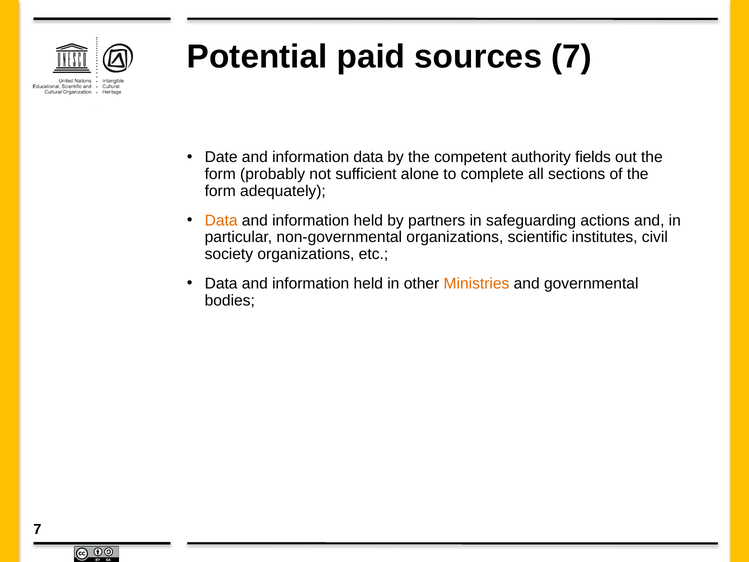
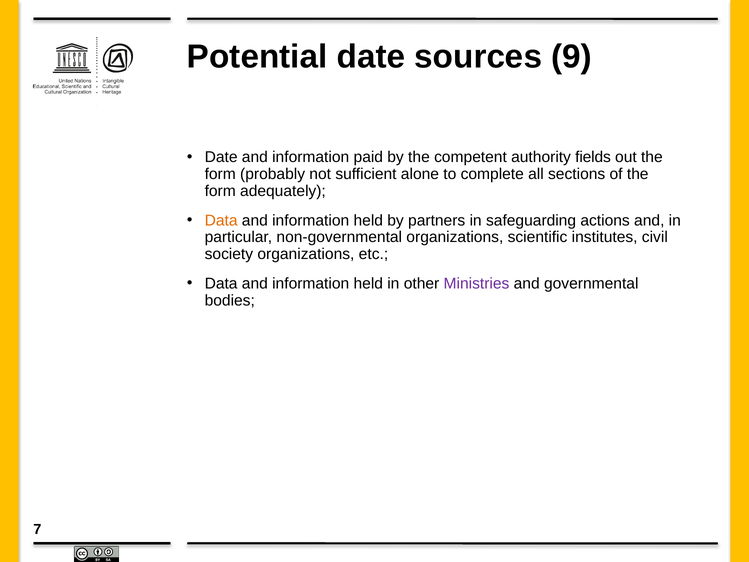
Potential paid: paid -> date (371, 57)
sources 7: 7 -> 9 (572, 57)
information data: data -> paid (368, 157)
Ministries colour: orange -> purple (476, 283)
